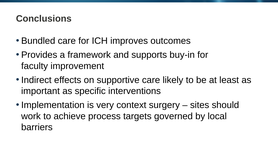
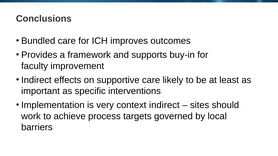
context surgery: surgery -> indirect (164, 105)
